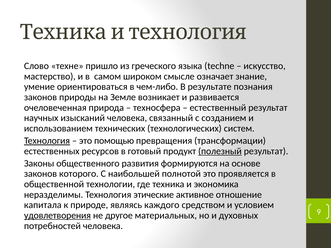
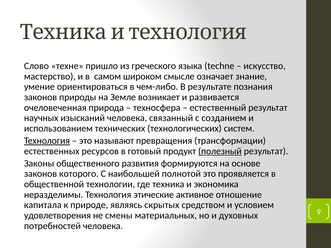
помощью: помощью -> называют (114, 141)
каждого: каждого -> скрытых (162, 205)
удовлетворения underline: present -> none (57, 216)
другое: другое -> смены (119, 216)
